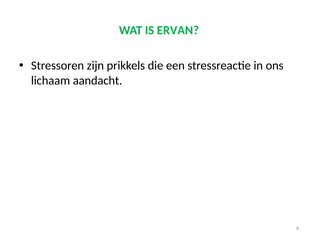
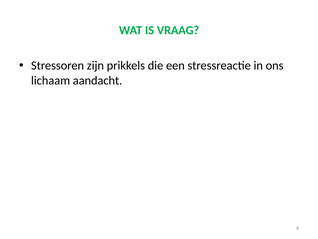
ERVAN: ERVAN -> VRAAG (178, 30)
